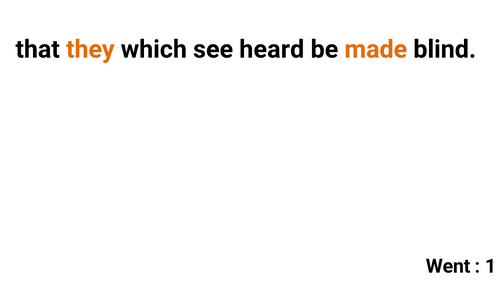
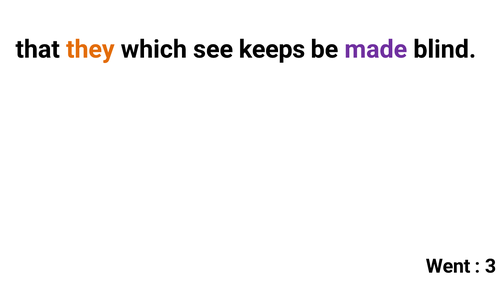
heard: heard -> keeps (272, 49)
made colour: orange -> purple (376, 49)
1: 1 -> 3 (491, 266)
